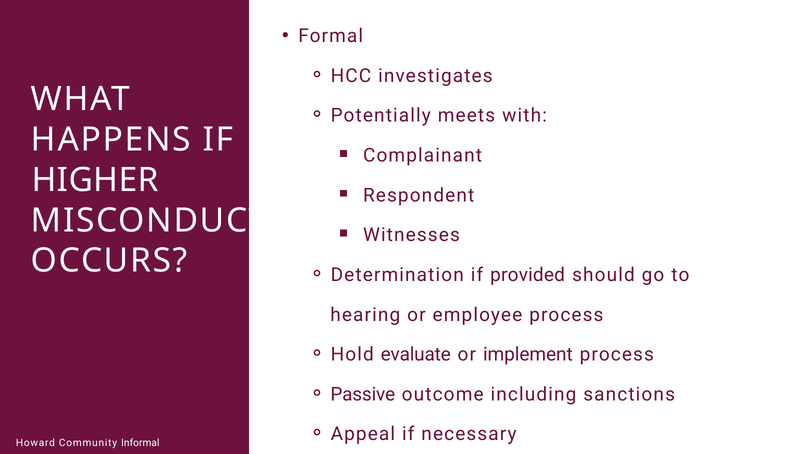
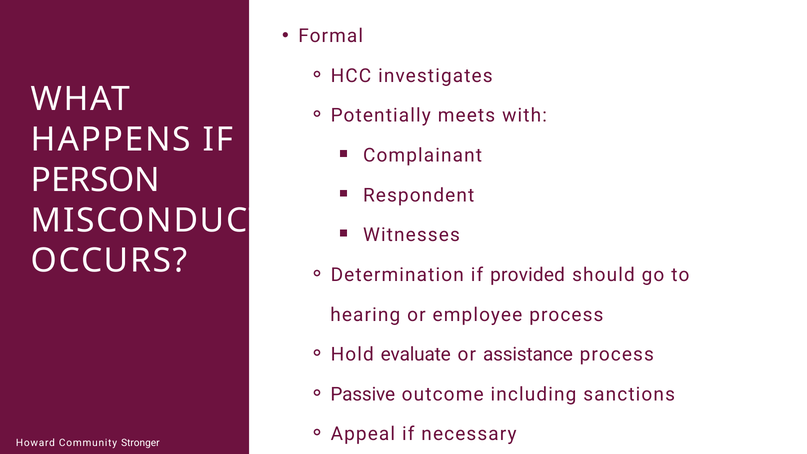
HIGHER: HIGHER -> PERSON (95, 180)
implement: implement -> assistance (528, 354)
Informal: Informal -> Stronger (140, 443)
